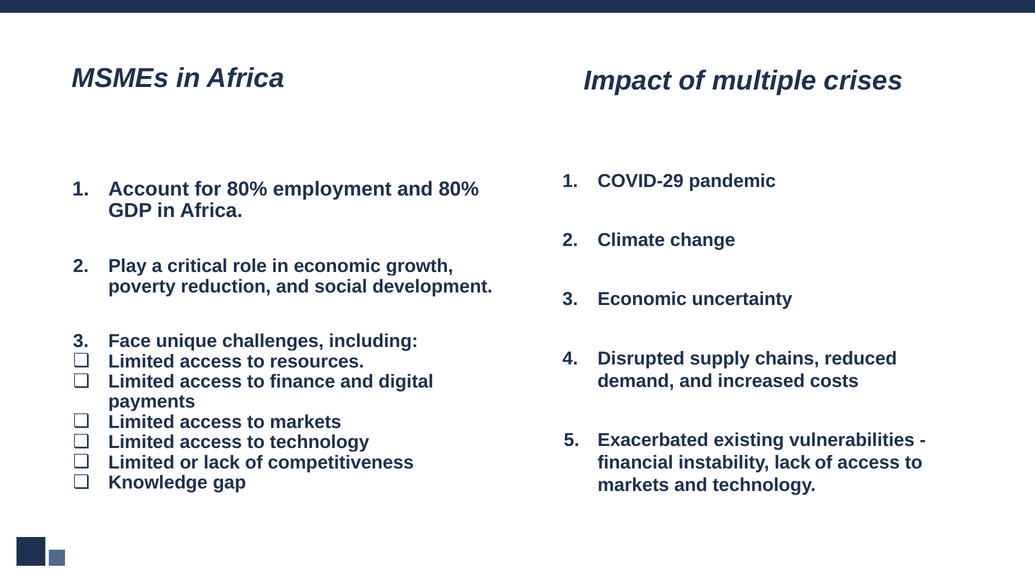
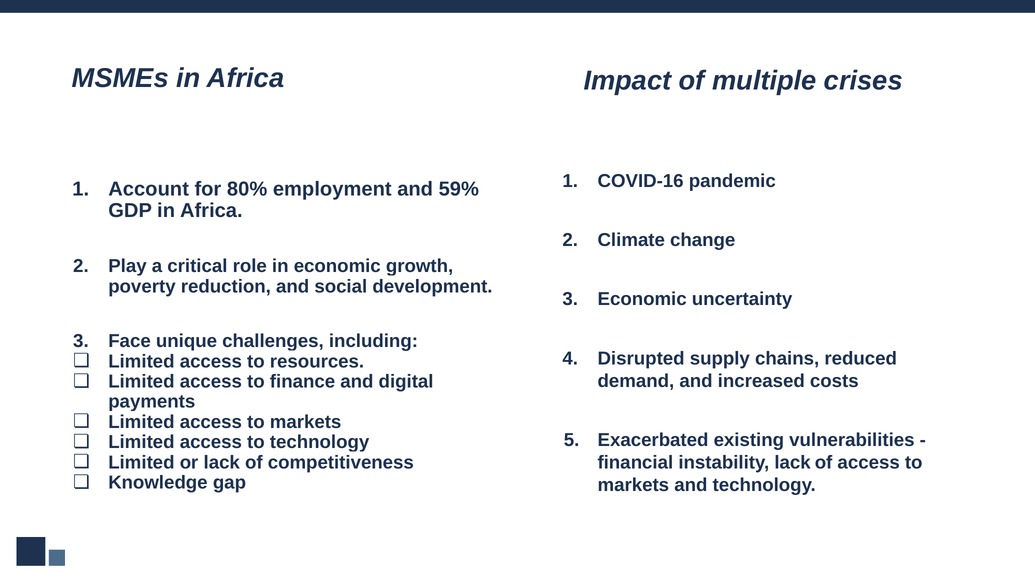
COVID-29: COVID-29 -> COVID-16 (641, 181)
and 80%: 80% -> 59% (459, 189)
